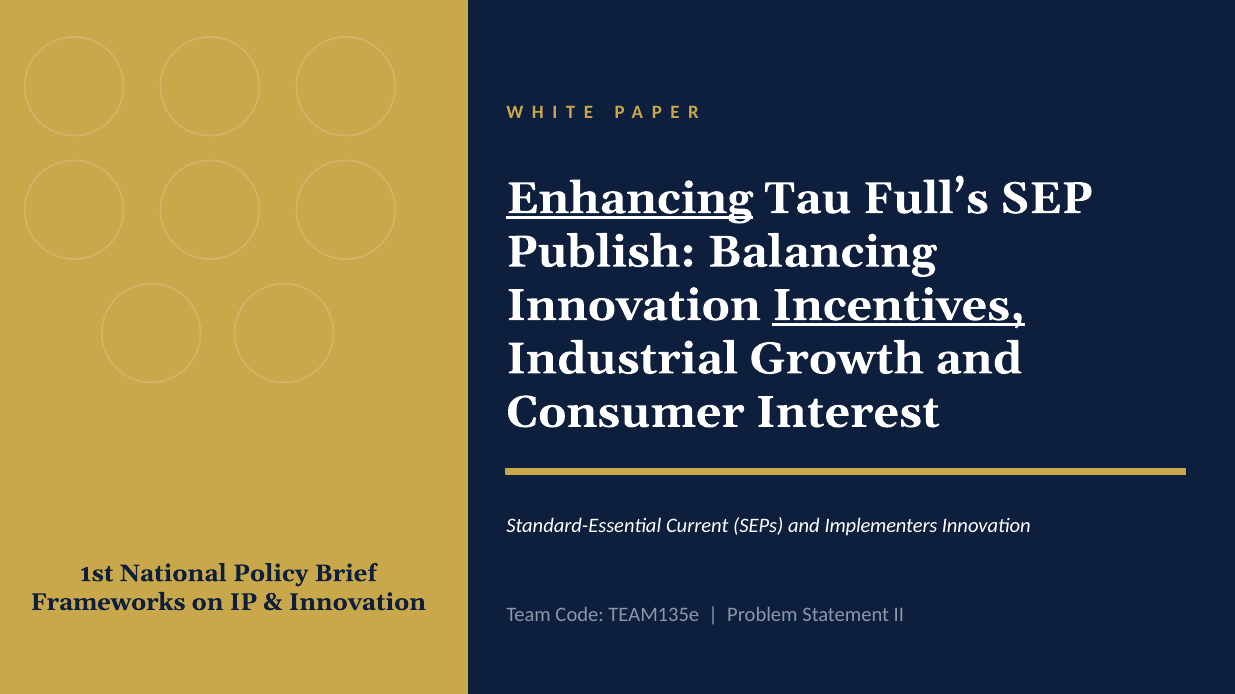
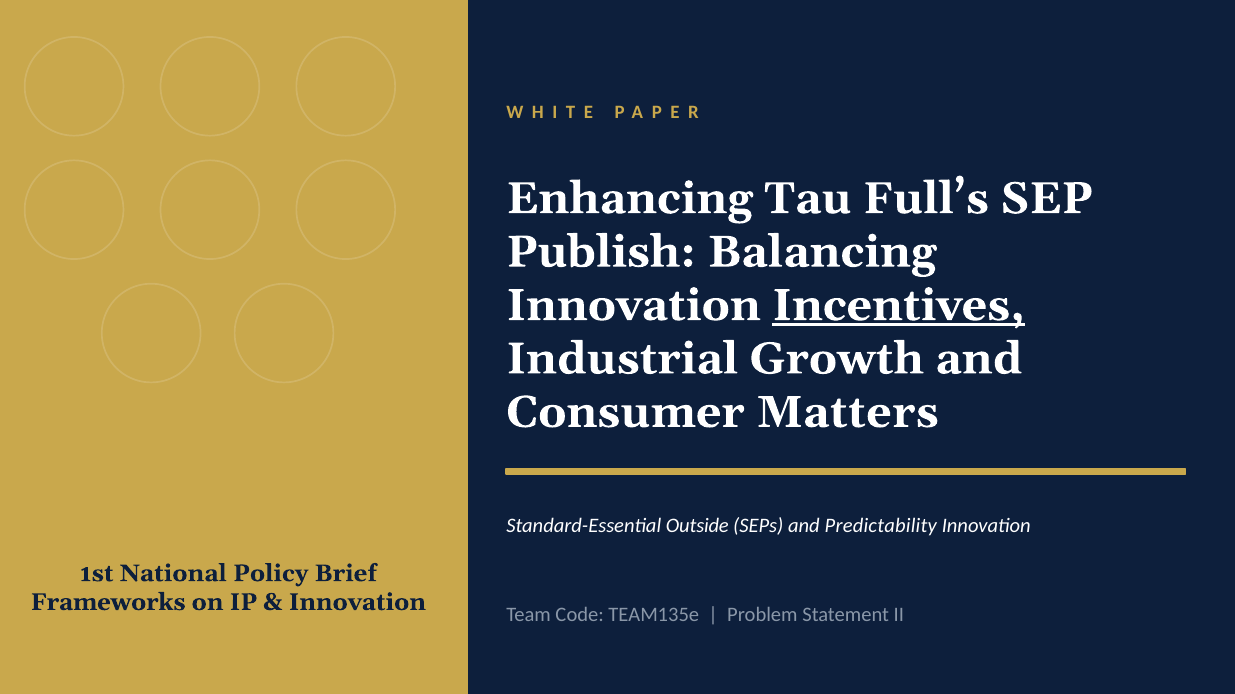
Enhancing underline: present -> none (630, 199)
Interest: Interest -> Matters (848, 413)
Current: Current -> Outside (697, 526)
Implementers: Implementers -> Predictability (881, 526)
